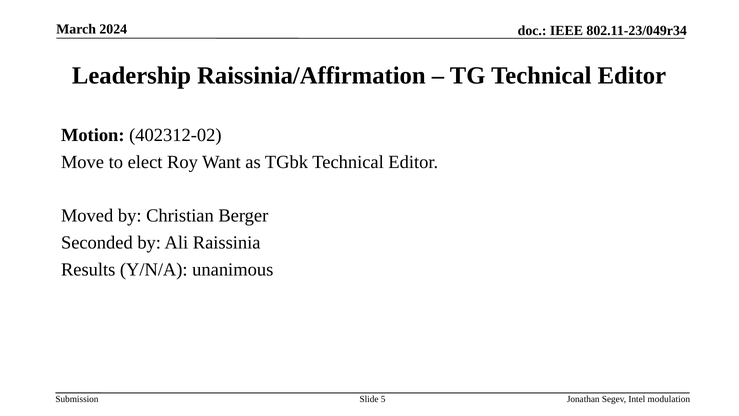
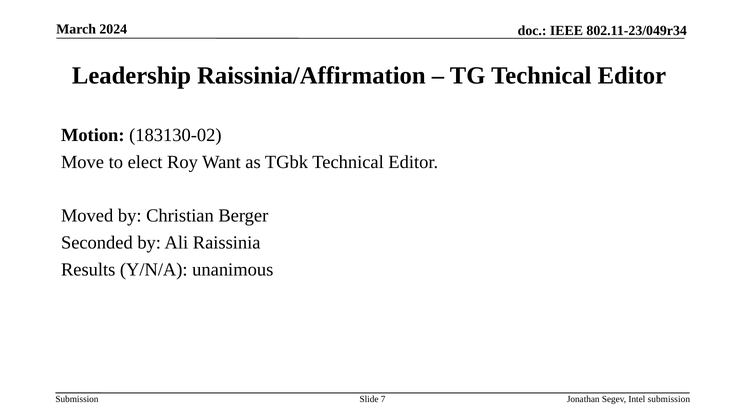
402312-02: 402312-02 -> 183130-02 (175, 135)
5: 5 -> 7 (383, 399)
Intel modulation: modulation -> submission (669, 399)
